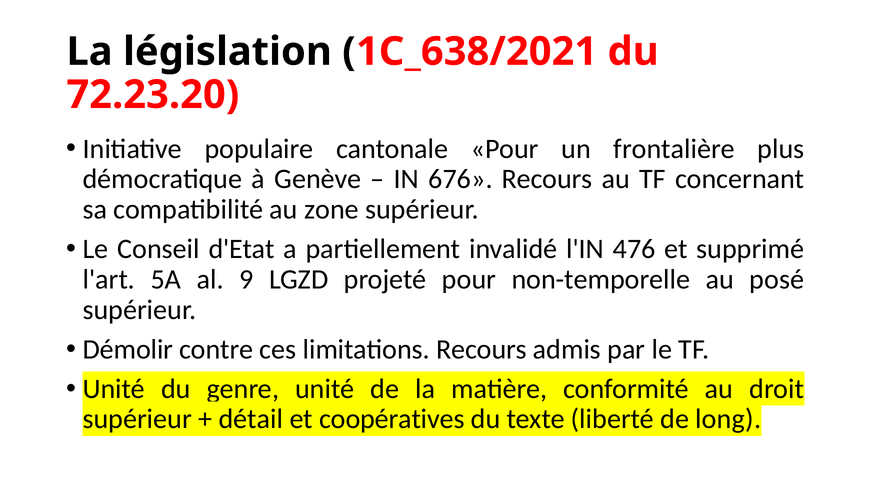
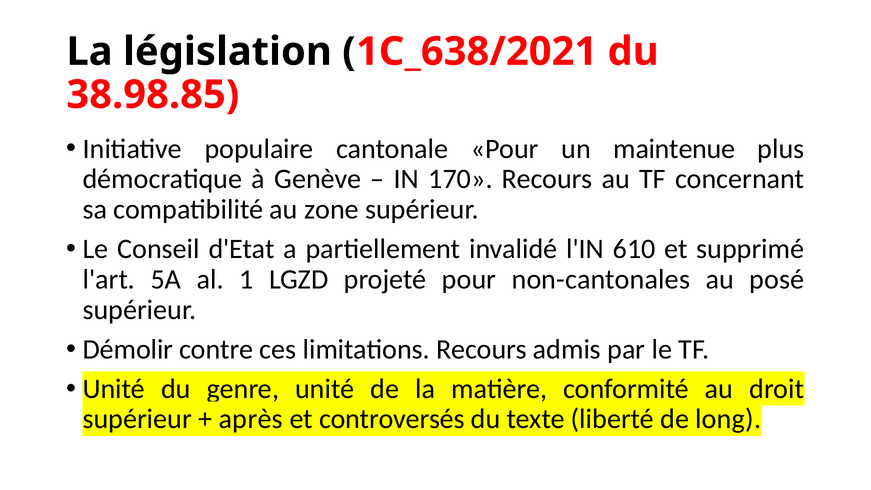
72.23.20: 72.23.20 -> 38.98.85 (153, 95)
frontalière: frontalière -> maintenue (674, 149)
676: 676 -> 170 (461, 179)
476: 476 -> 610 (634, 249)
9: 9 -> 1 (246, 279)
non-temporelle: non-temporelle -> non-cantonales (601, 279)
détail: détail -> après (251, 419)
coopératives: coopératives -> controversés (392, 419)
